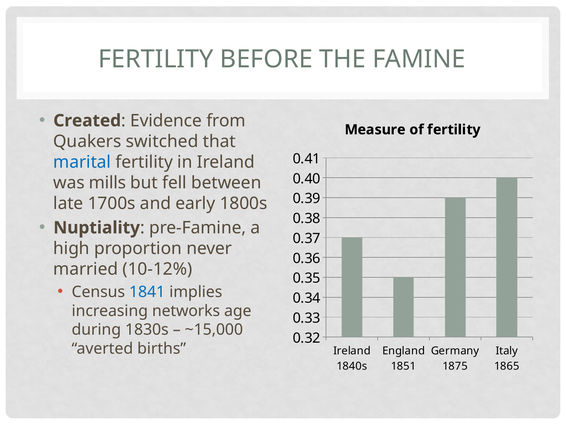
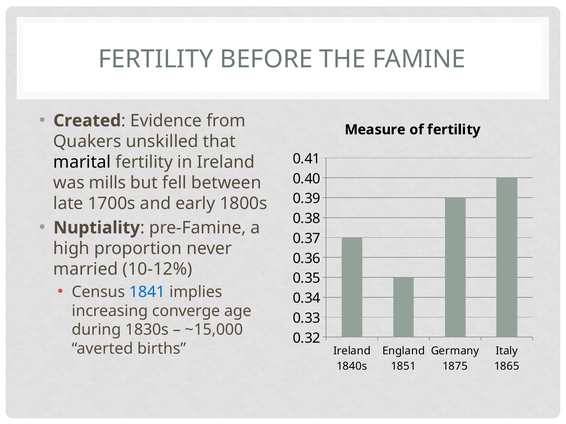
switched: switched -> unskilled (162, 142)
marital colour: blue -> black (82, 162)
networks: networks -> converge (186, 311)
